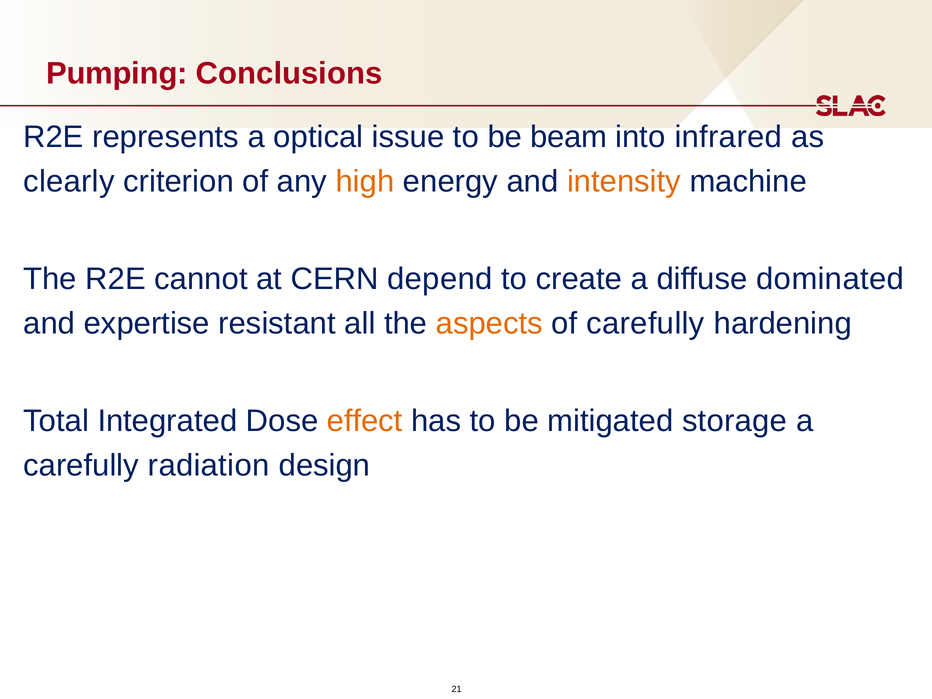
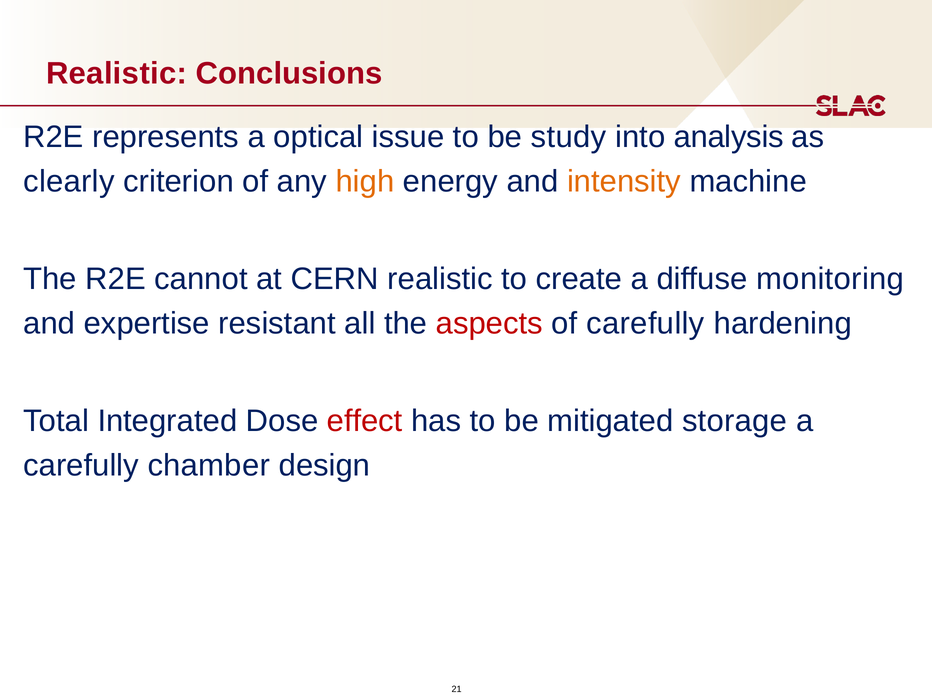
Pumping: Pumping -> Realistic (117, 73)
beam: beam -> study (569, 137)
infrared: infrared -> analysis (729, 137)
CERN depend: depend -> realistic (440, 279)
dominated: dominated -> monitoring (830, 279)
aspects colour: orange -> red (489, 324)
effect colour: orange -> red (365, 421)
radiation: radiation -> chamber (209, 466)
